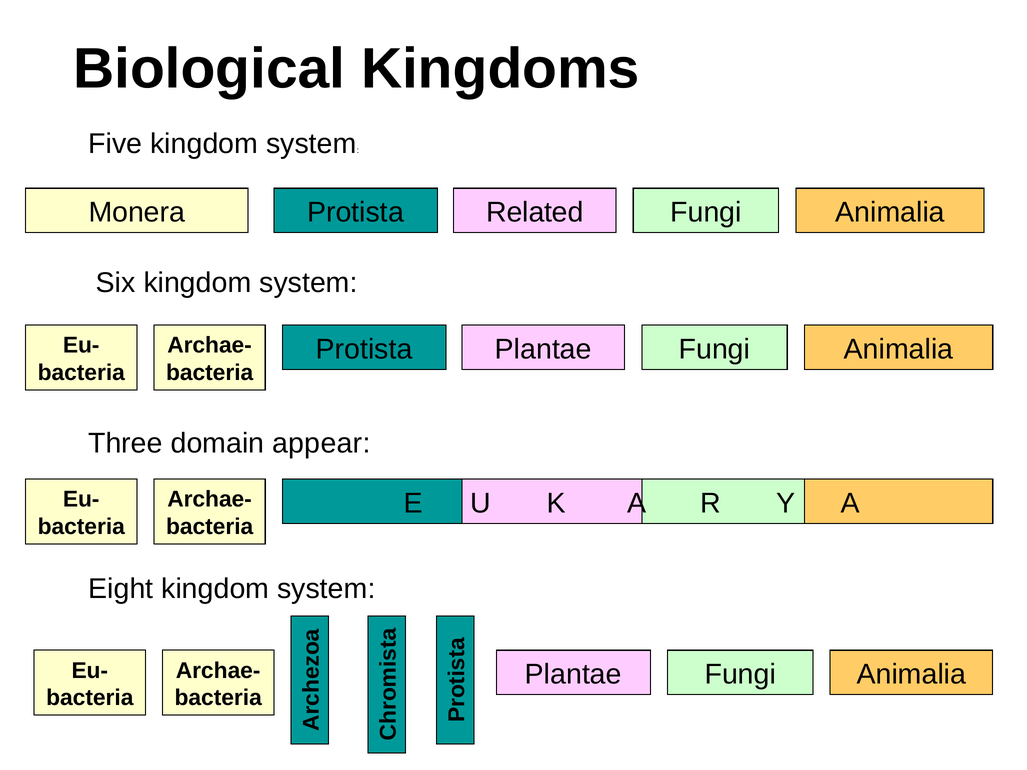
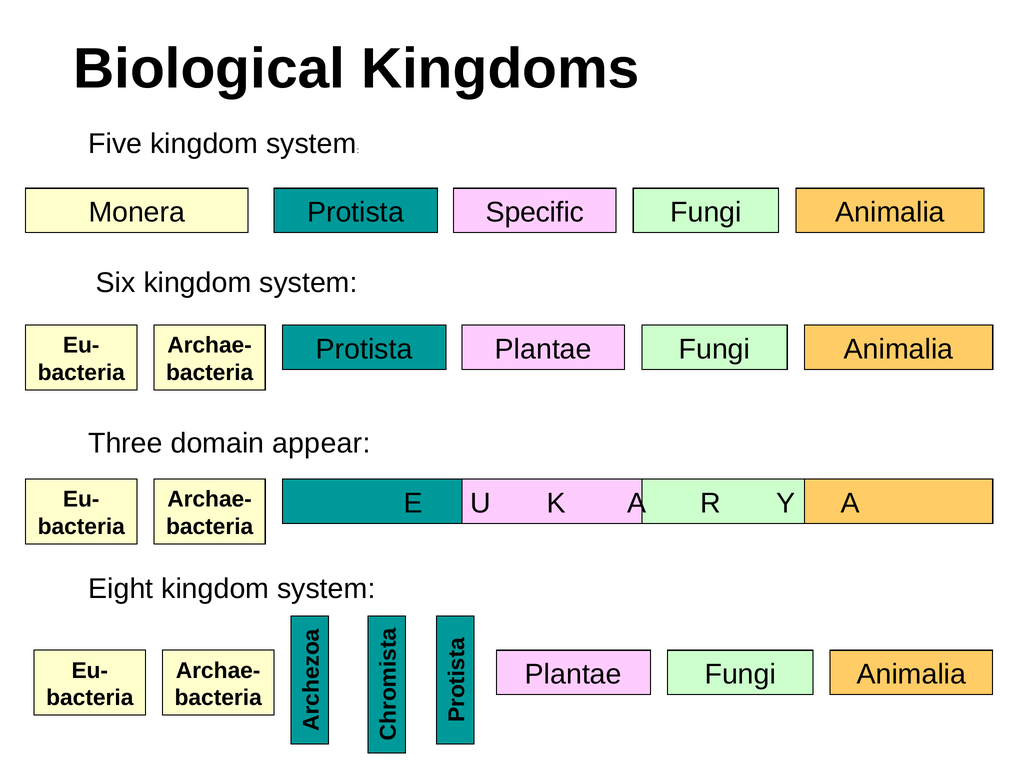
Related: Related -> Specific (535, 212)
